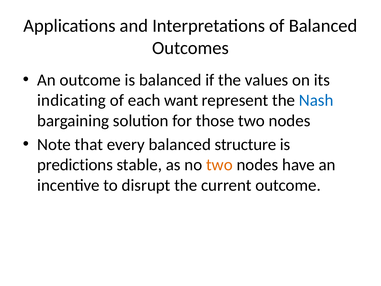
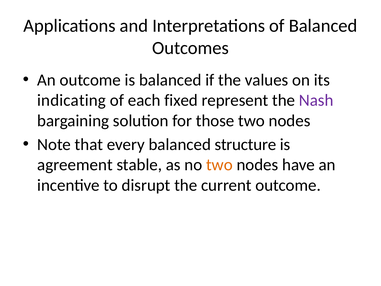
want: want -> fixed (181, 100)
Nash colour: blue -> purple (316, 100)
predictions: predictions -> agreement (75, 165)
